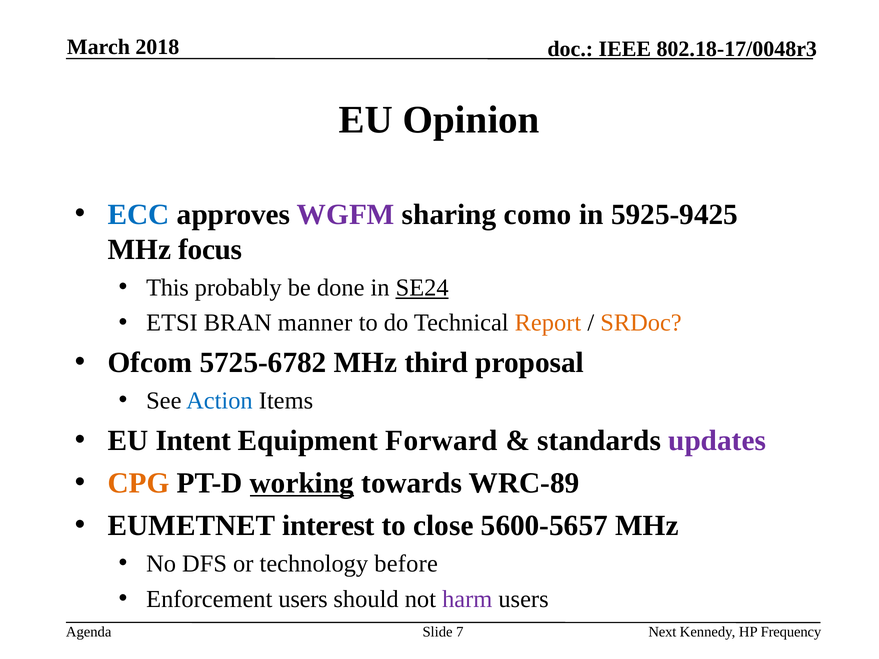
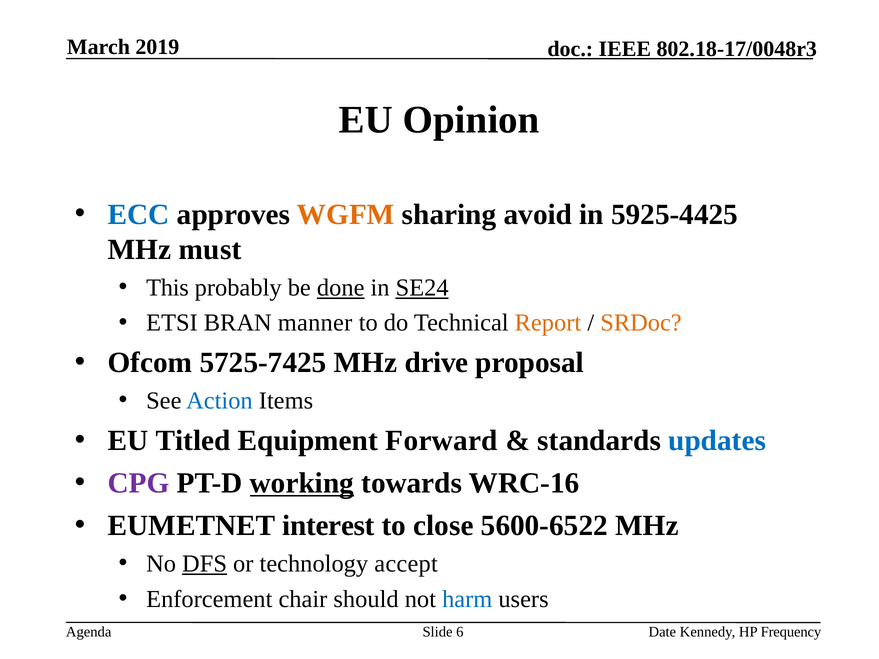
2018: 2018 -> 2019 (157, 47)
WGFM colour: purple -> orange (346, 215)
como: como -> avoid (538, 215)
5925-9425: 5925-9425 -> 5925-4425 (675, 215)
focus: focus -> must (210, 250)
done underline: none -> present (341, 288)
5725-6782: 5725-6782 -> 5725-7425 (263, 363)
third: third -> drive (436, 363)
Intent: Intent -> Titled (193, 441)
updates colour: purple -> blue (717, 441)
CPG colour: orange -> purple (139, 483)
WRC-89: WRC-89 -> WRC-16 (524, 483)
5600-5657: 5600-5657 -> 5600-6522 (544, 526)
DFS underline: none -> present (205, 564)
before: before -> accept (406, 564)
Enforcement users: users -> chair (303, 599)
harm colour: purple -> blue (467, 599)
7: 7 -> 6 (460, 632)
Next: Next -> Date (662, 632)
